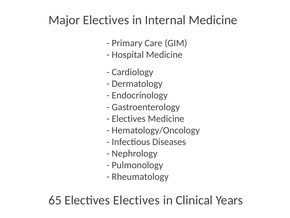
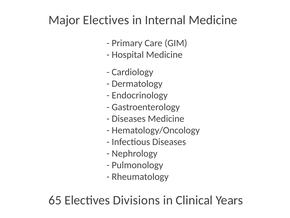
Electives: Electives -> Diseases (129, 118)
Electives Electives: Electives -> Divisions (136, 200)
